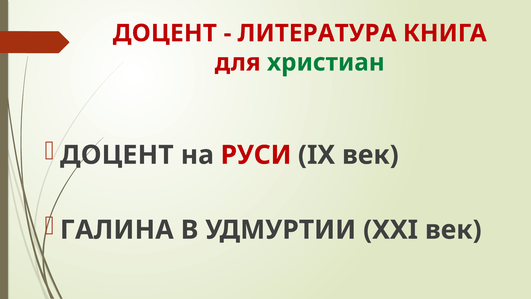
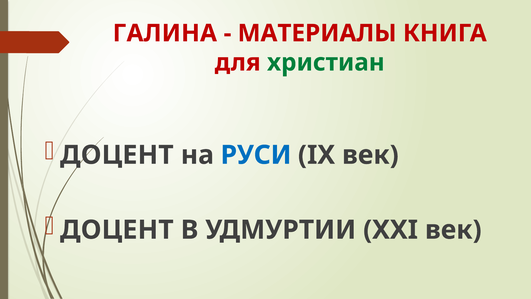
ДОЦЕНТ: ДОЦЕНТ -> ГАЛИНА (165, 33)
ЛИТЕРАТУРА: ЛИТЕРАТУРА -> МАТЕРИАЛЫ (317, 33)
РУСИ colour: red -> blue (256, 155)
ГАЛИНА: ГАЛИНА -> ДОЦЕНТ (117, 230)
